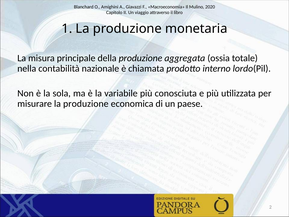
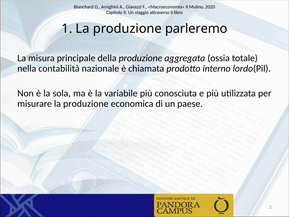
monetaria: monetaria -> parleremo (196, 29)
